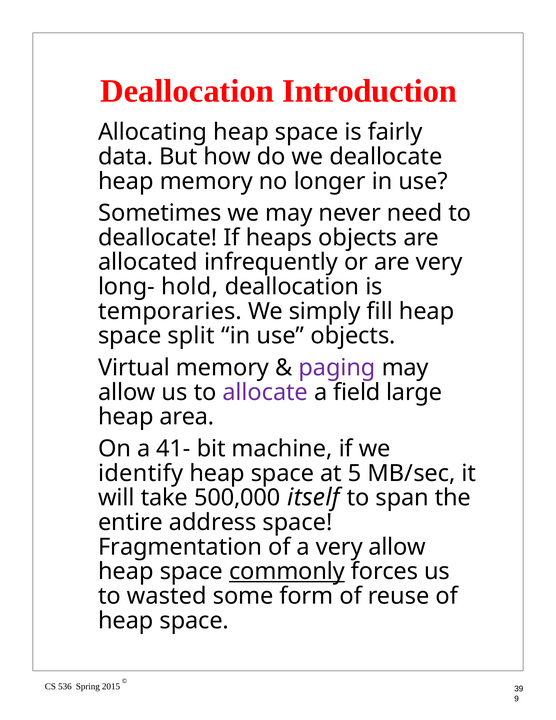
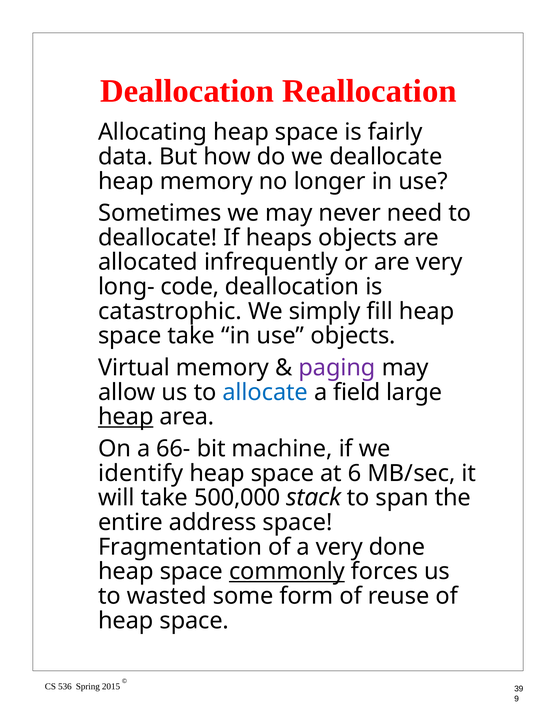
Introduction: Introduction -> Reallocation (369, 91)
hold: hold -> code (190, 286)
temporaries: temporaries -> catastrophic (170, 311)
space split: split -> take (191, 336)
allocate colour: purple -> blue (265, 392)
heap underline: none -> present (126, 417)
41-: 41- -> 66- (173, 448)
5: 5 -> 6 (355, 473)
itself: itself -> stack (314, 497)
very allow: allow -> done (397, 547)
